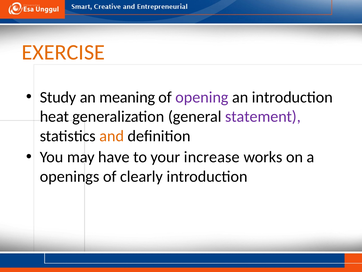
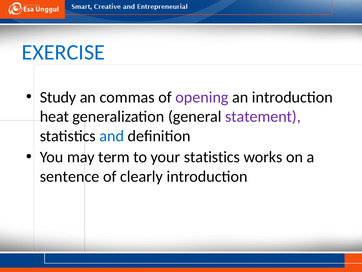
EXERCISE colour: orange -> blue (63, 52)
meaning: meaning -> commas (127, 97)
and colour: orange -> blue (112, 136)
have: have -> term (114, 157)
your increase: increase -> statistics (212, 157)
openings: openings -> sentence (70, 176)
